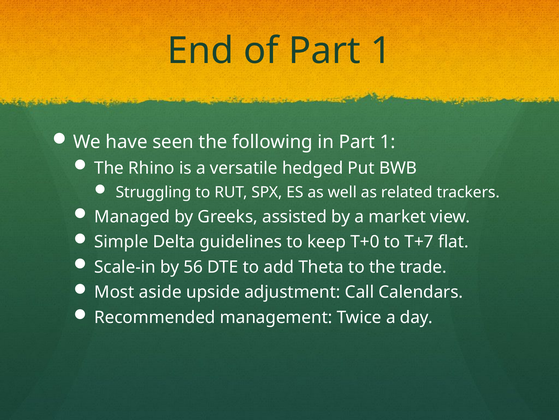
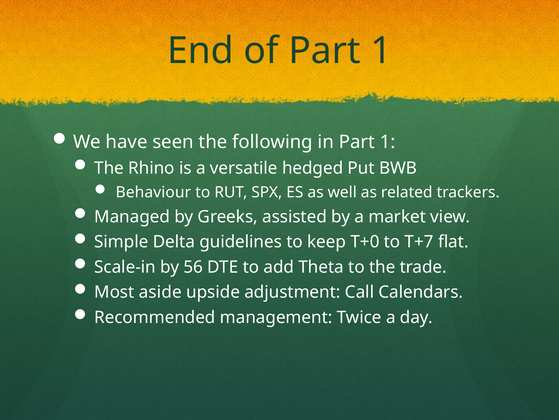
Struggling: Struggling -> Behaviour (153, 192)
